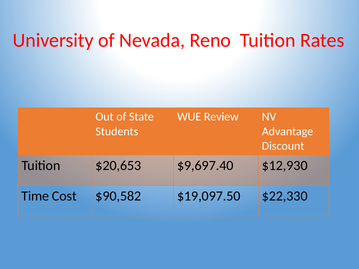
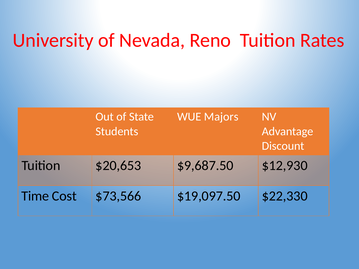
Review: Review -> Majors (221, 117)
$9,697.40: $9,697.40 -> $9,687.50 (205, 166)
$90,582: $90,582 -> $73,566 (118, 196)
